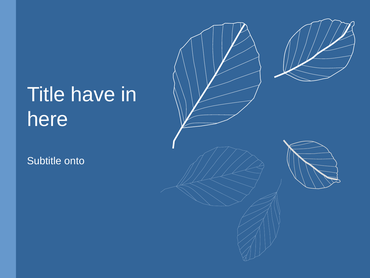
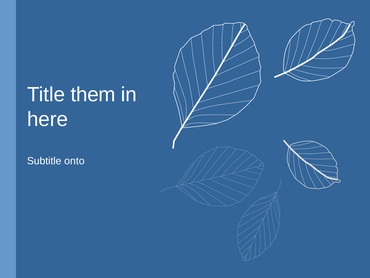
have: have -> them (93, 94)
